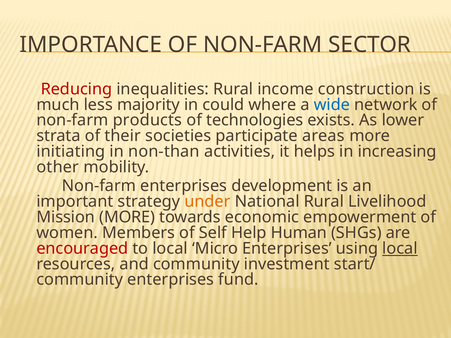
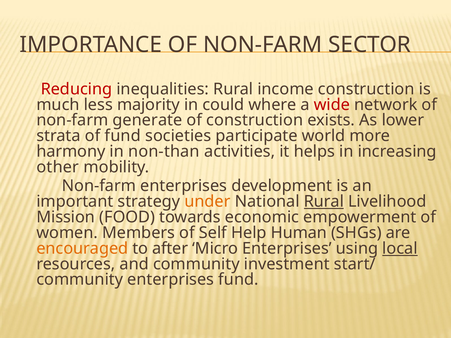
wide colour: blue -> red (332, 105)
products: products -> generate (147, 120)
of technologies: technologies -> construction (255, 120)
of their: their -> fund (123, 136)
areas: areas -> world (324, 136)
initiating: initiating -> harmony (71, 152)
Rural underline: none -> present (324, 202)
Mission MORE: MORE -> FOOD (127, 217)
encouraged colour: red -> orange (82, 249)
to local: local -> after (170, 249)
